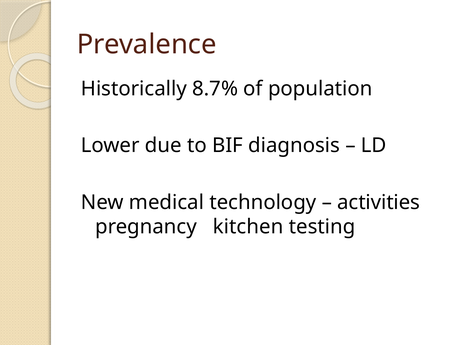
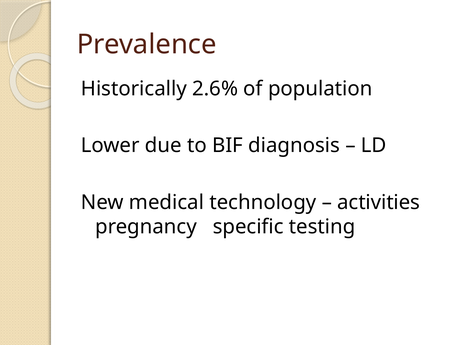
8.7%: 8.7% -> 2.6% (215, 89)
kitchen: kitchen -> specific (248, 227)
